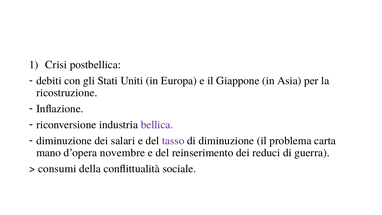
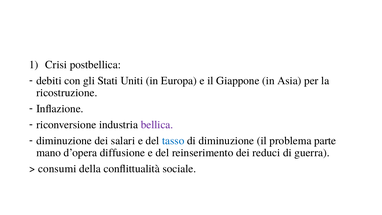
tasso colour: purple -> blue (173, 141)
carta: carta -> parte (325, 141)
novembre: novembre -> diffusione (123, 153)
